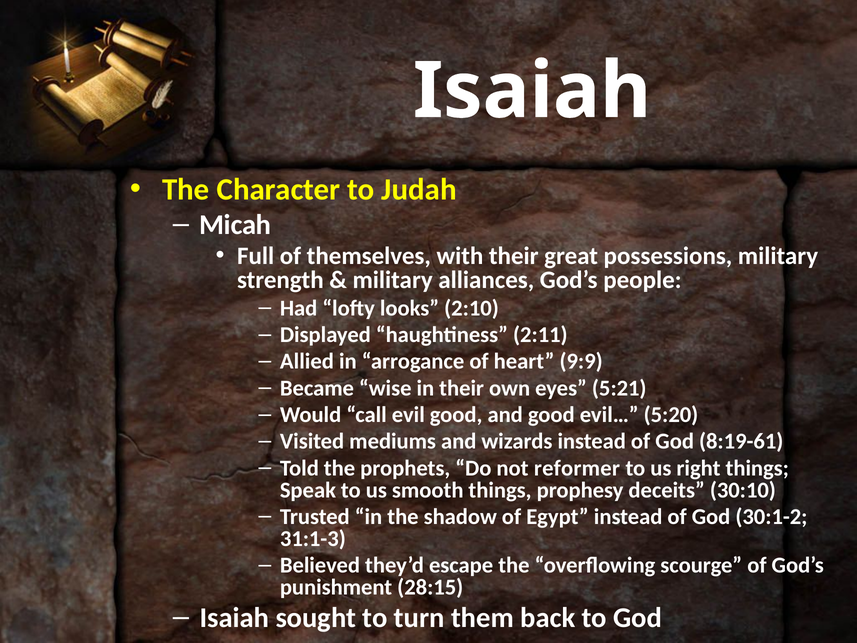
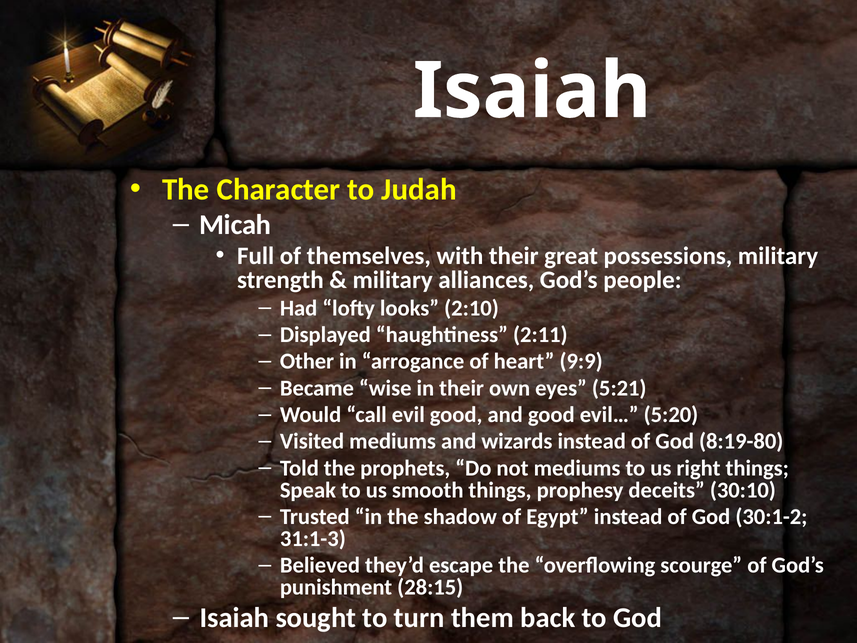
Allied: Allied -> Other (307, 361)
8:19-61: 8:19-61 -> 8:19-80 (741, 441)
not reformer: reformer -> mediums (577, 468)
